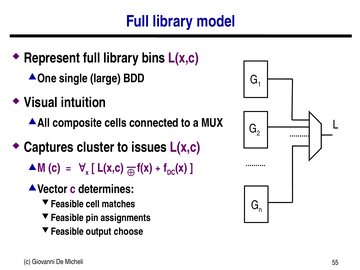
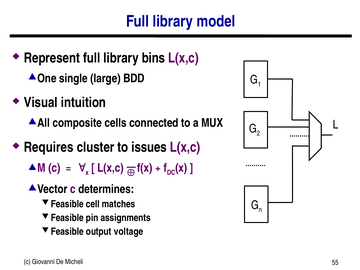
Captures: Captures -> Requires (49, 147)
choose: choose -> voltage (129, 232)
